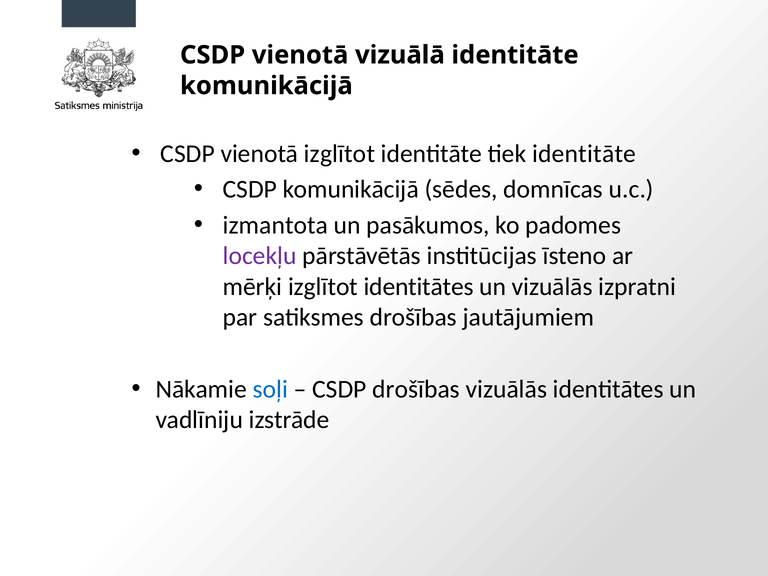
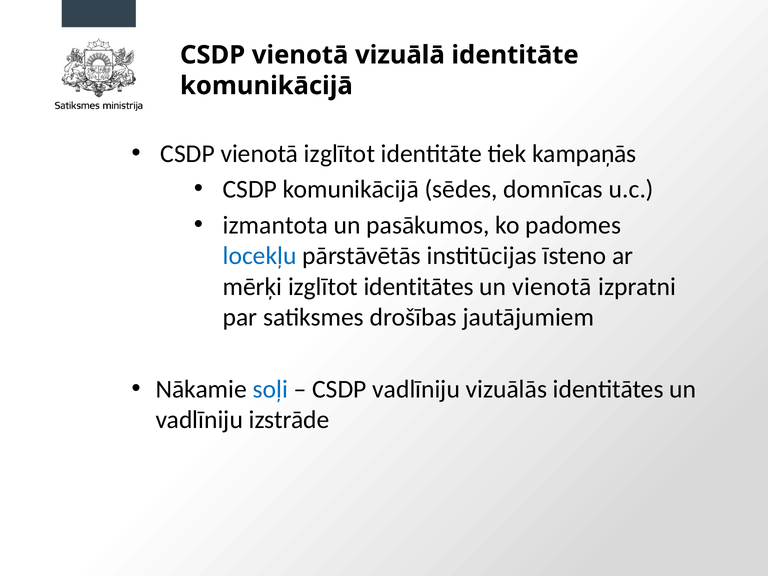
tiek identitāte: identitāte -> kampaņās (584, 154)
locekļu colour: purple -> blue (260, 256)
un vizuālās: vizuālās -> vienotā (552, 287)
CSDP drošības: drošības -> vadlīniju (416, 389)
